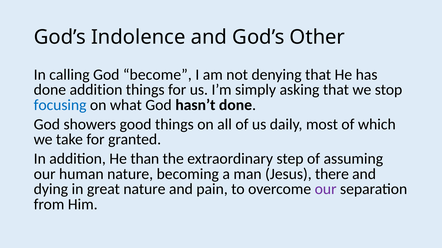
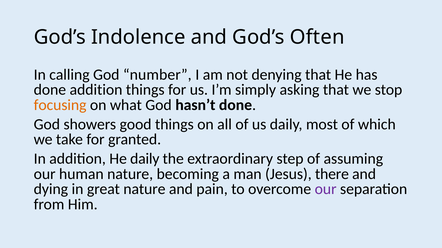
Other: Other -> Often (317, 37)
become: become -> number (157, 75)
focusing colour: blue -> orange (60, 105)
He than: than -> daily (145, 159)
